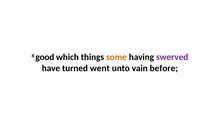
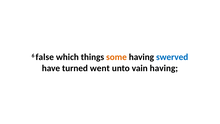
good: good -> false (45, 57)
swerved colour: purple -> blue (172, 57)
vain before: before -> having (164, 68)
